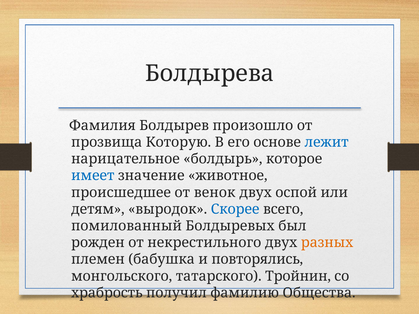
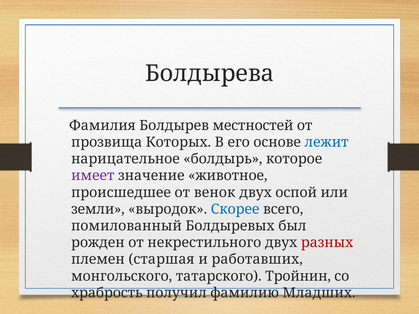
произошло: произошло -> местностей (253, 126)
Которую: Которую -> Которых (178, 142)
имеет colour: blue -> purple (93, 176)
детям: детям -> земли (98, 209)
разных colour: orange -> red (327, 243)
бабушка: бабушка -> старшая (161, 260)
повторялись: повторялись -> работавших (257, 260)
Общества: Общества -> Младших (319, 293)
